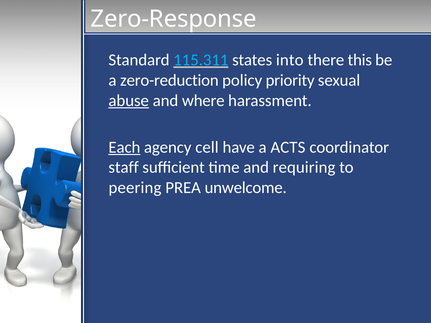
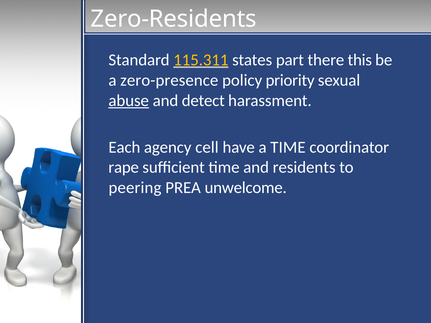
Zero-Response: Zero-Response -> Zero-Residents (174, 19)
115.311 colour: light blue -> yellow (201, 60)
into: into -> part (290, 60)
zero-reduction: zero-reduction -> zero-presence (169, 81)
where: where -> detect (203, 101)
Each underline: present -> none (124, 147)
a ACTS: ACTS -> TIME (288, 147)
staff: staff -> rape (124, 168)
requiring: requiring -> residents (304, 168)
